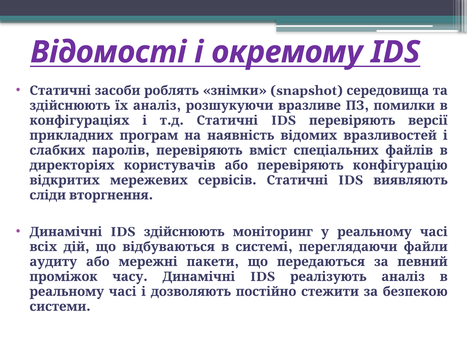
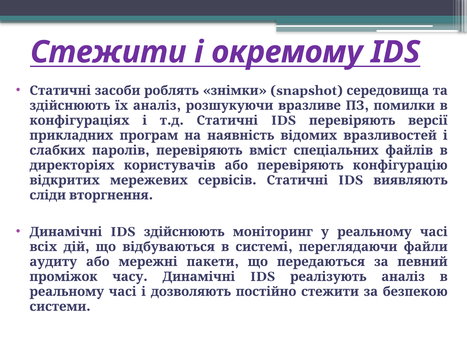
Відомості: Відомості -> Стежити (108, 52)
